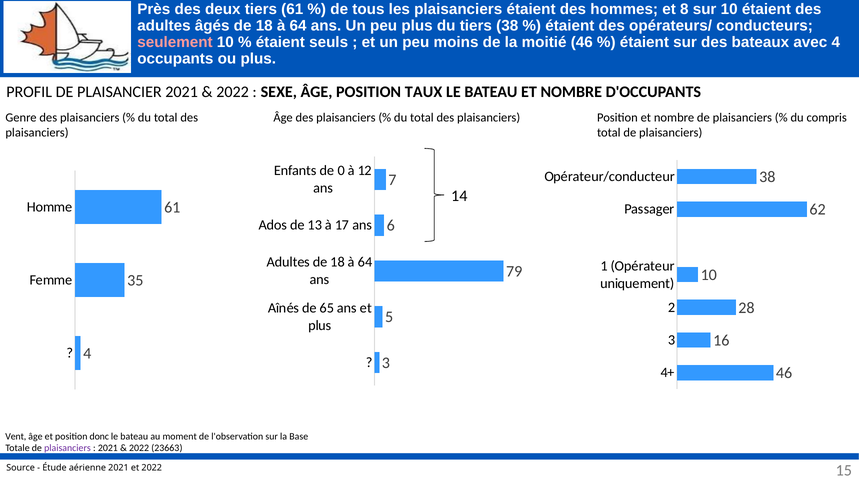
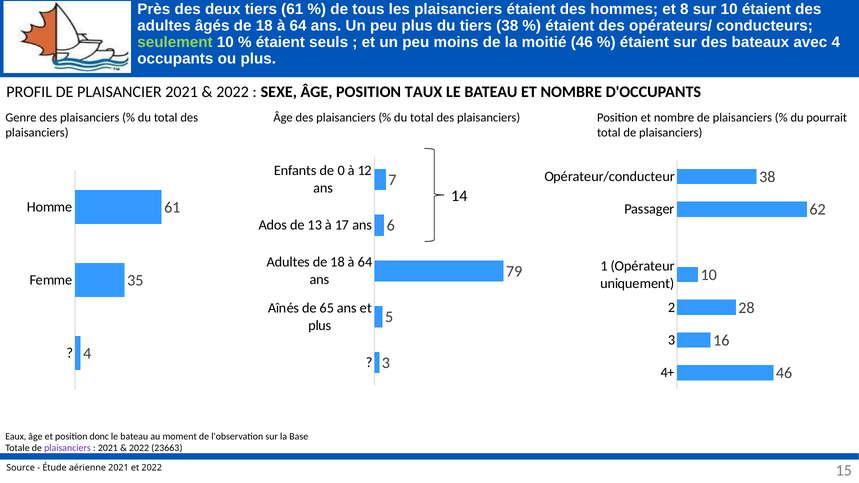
seulement colour: pink -> light green (175, 42)
compris: compris -> pourrait (827, 118)
Vent: Vent -> Eaux (16, 437)
